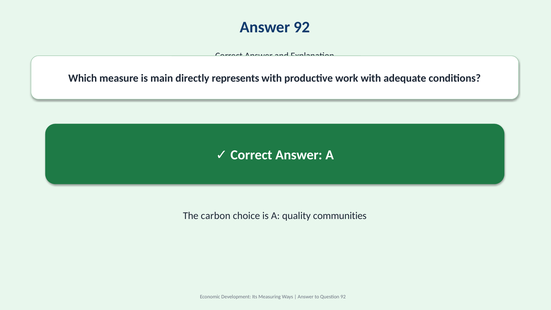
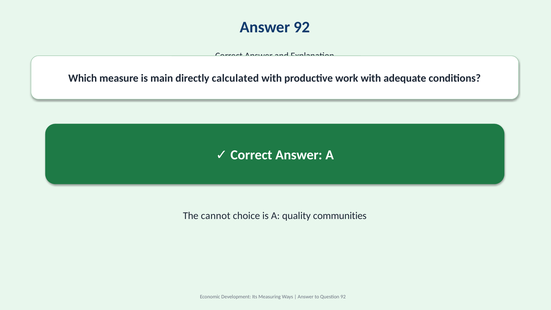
represents: represents -> calculated (235, 78)
carbon: carbon -> cannot (216, 216)
